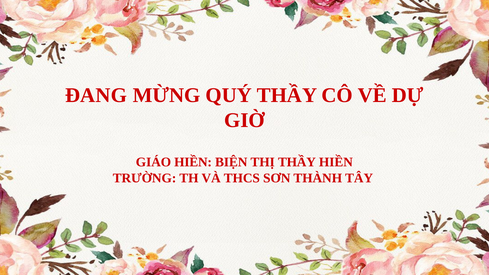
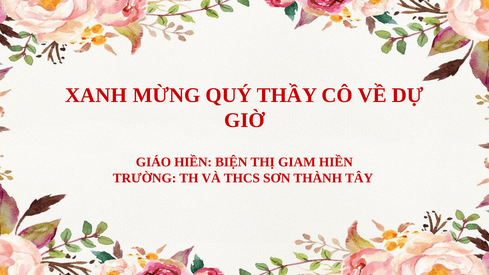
ĐANG: ĐANG -> XANH (96, 95)
THỊ THẦY: THẦY -> GIAM (297, 162)
